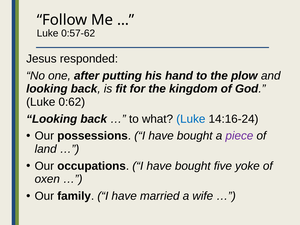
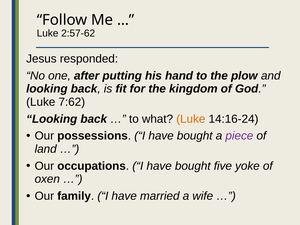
0:57-62: 0:57-62 -> 2:57-62 (78, 33)
0:62: 0:62 -> 7:62 (72, 102)
Luke colour: blue -> orange (191, 119)
